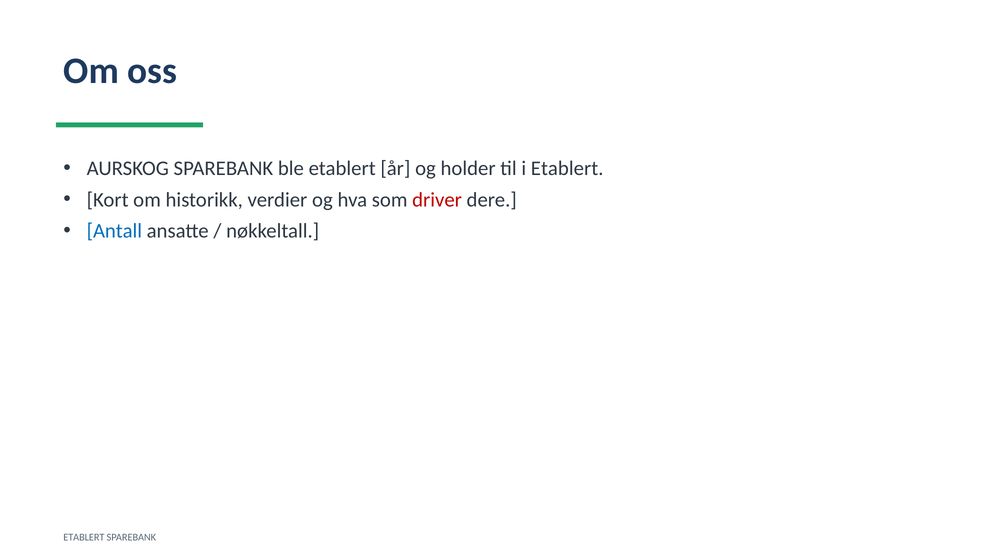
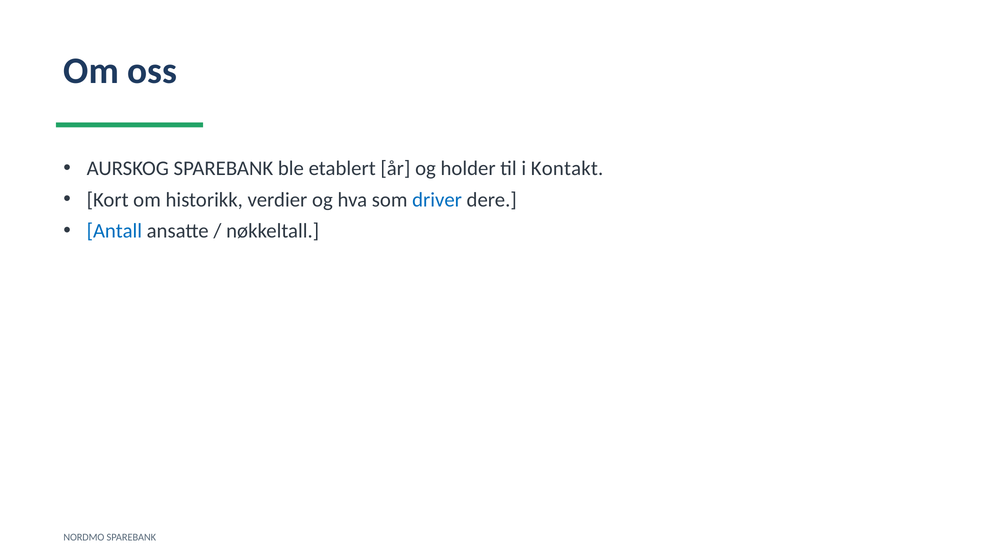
i Etablert: Etablert -> Kontakt (567, 169)
driver colour: red -> blue (437, 200)
ETABLERT: ETABLERT -> NORDMO (84, 538)
